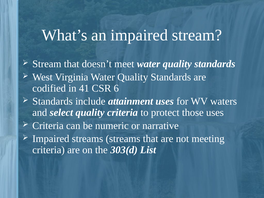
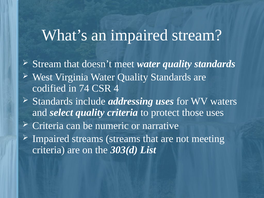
41: 41 -> 74 (84, 88)
6: 6 -> 4 (116, 88)
attainment: attainment -> addressing (131, 101)
